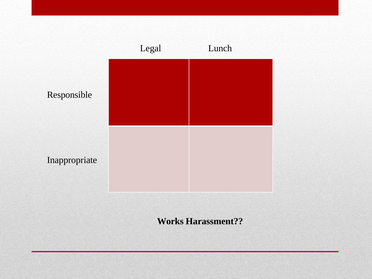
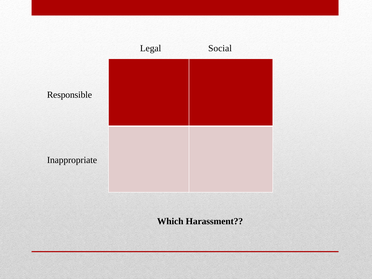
Lunch: Lunch -> Social (220, 48)
Works: Works -> Which (170, 221)
